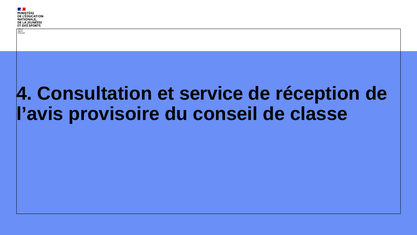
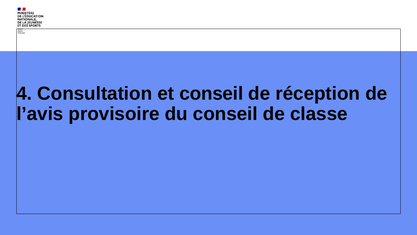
et service: service -> conseil (211, 93)
